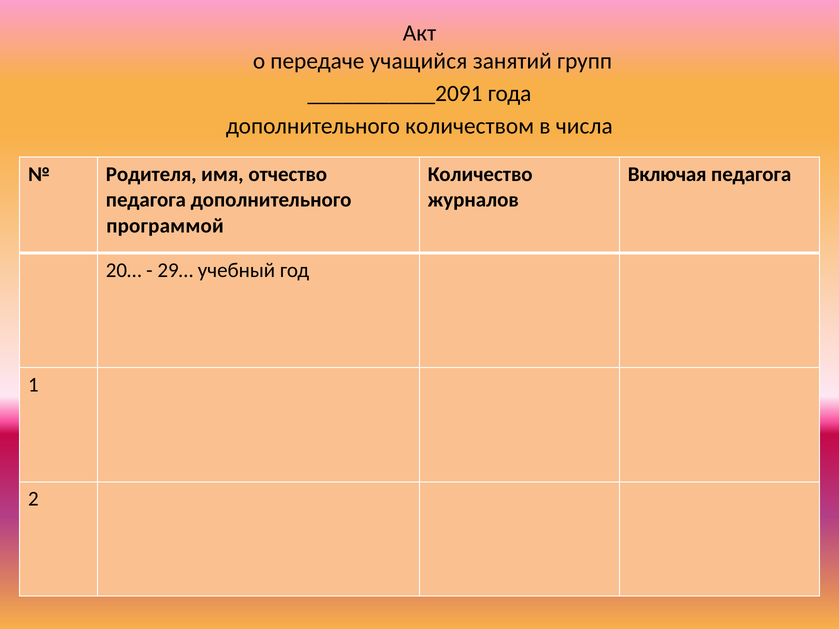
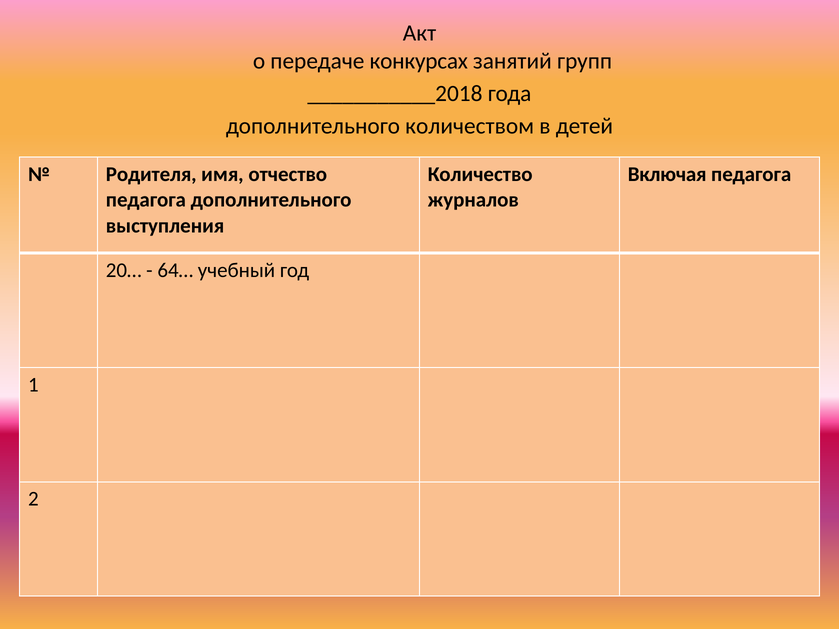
учащийся: учащийся -> конкурсах (419, 61)
___________2091: ___________2091 -> ___________2018 (395, 94)
числа: числа -> детей (584, 126)
программой: программой -> выступления (165, 226)
29…: 29… -> 64… (175, 271)
